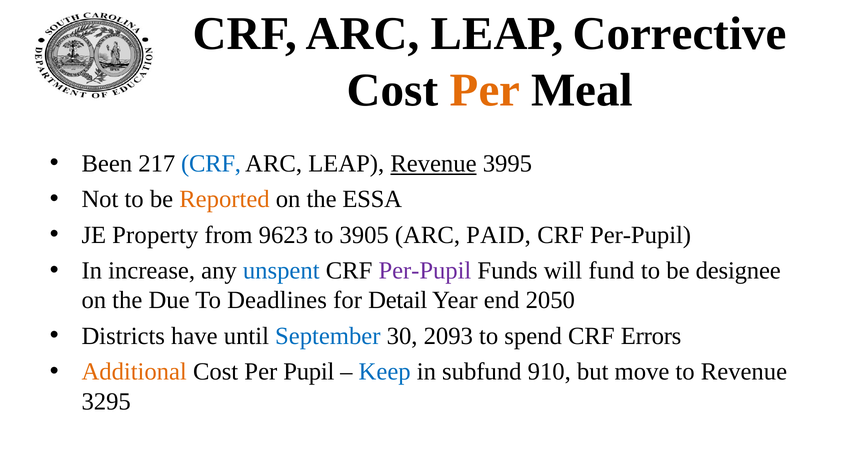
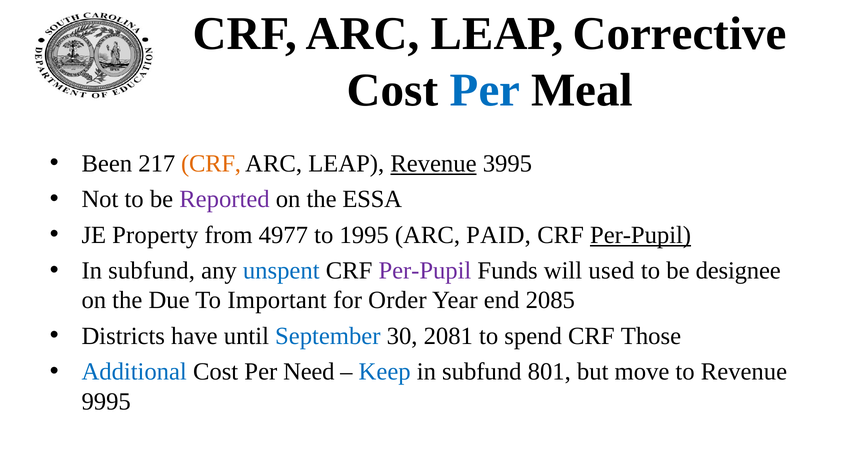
Per colour: orange -> blue (485, 90)
CRF colour: blue -> orange (211, 164)
Reported colour: orange -> purple (224, 199)
9623: 9623 -> 4977 (283, 235)
3905: 3905 -> 1995 (364, 235)
Per-Pupil underline: none -> present (641, 235)
increase: increase -> subfund (152, 271)
fund: fund -> used (611, 271)
Deadlines: Deadlines -> Important (277, 300)
Detail: Detail -> Order (397, 300)
2050: 2050 -> 2085 (550, 300)
2093: 2093 -> 2081 (448, 336)
Errors: Errors -> Those (651, 336)
Additional colour: orange -> blue (134, 372)
Pupil: Pupil -> Need (309, 372)
910: 910 -> 801 (549, 372)
3295: 3295 -> 9995 (106, 401)
